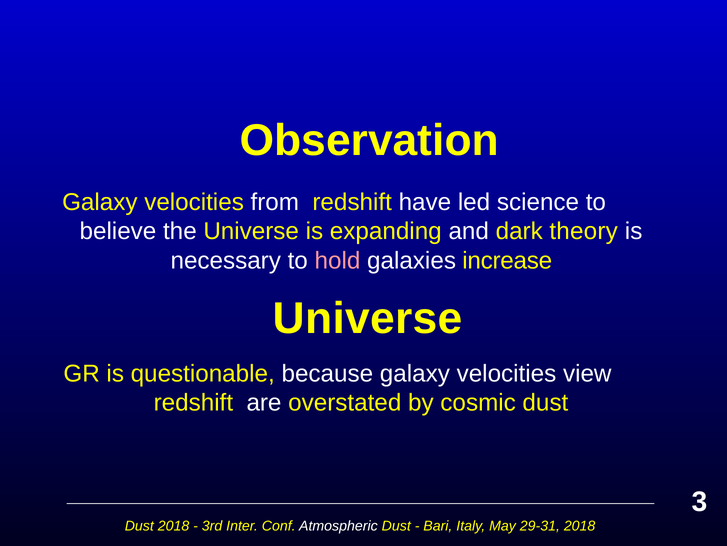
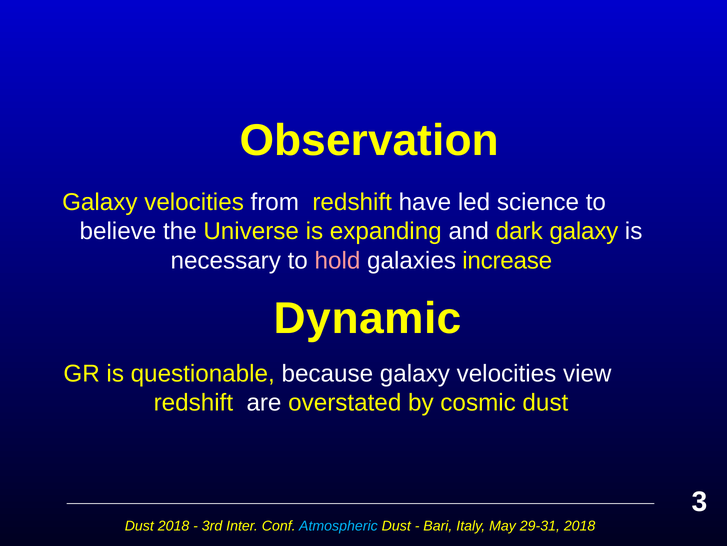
dark theory: theory -> galaxy (584, 231)
Universe: Universe -> Dynamic (368, 318)
Atmospheric colour: white -> light blue (338, 525)
